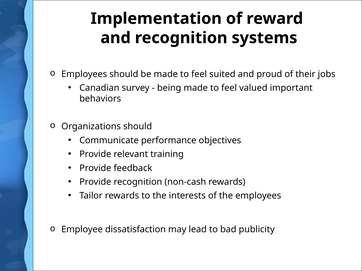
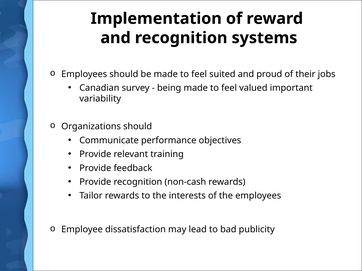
behaviors: behaviors -> variability (100, 99)
